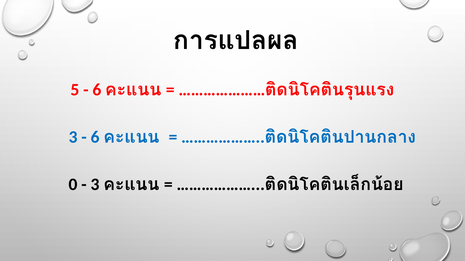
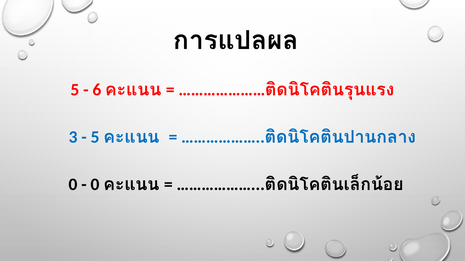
6: 6 -> 5 (95, 137)
3: 3 -> 0 (95, 185)
